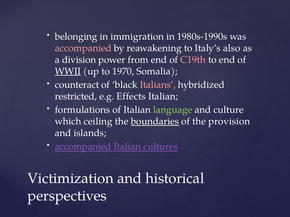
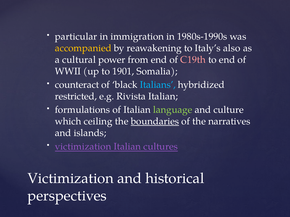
belonging: belonging -> particular (76, 37)
accompanied colour: pink -> yellow (83, 48)
division: division -> cultural (79, 60)
WWII underline: present -> none (68, 71)
1970: 1970 -> 1901 (123, 71)
Italians colour: pink -> light blue (158, 85)
Effects: Effects -> Rivista (131, 97)
provision: provision -> narratives (229, 122)
accompanied: accompanied -> victimization (83, 147)
